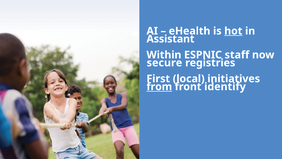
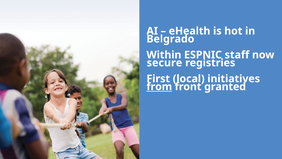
hot underline: present -> none (233, 31)
Assistant: Assistant -> Belgrado (170, 39)
identify: identify -> granted (225, 86)
